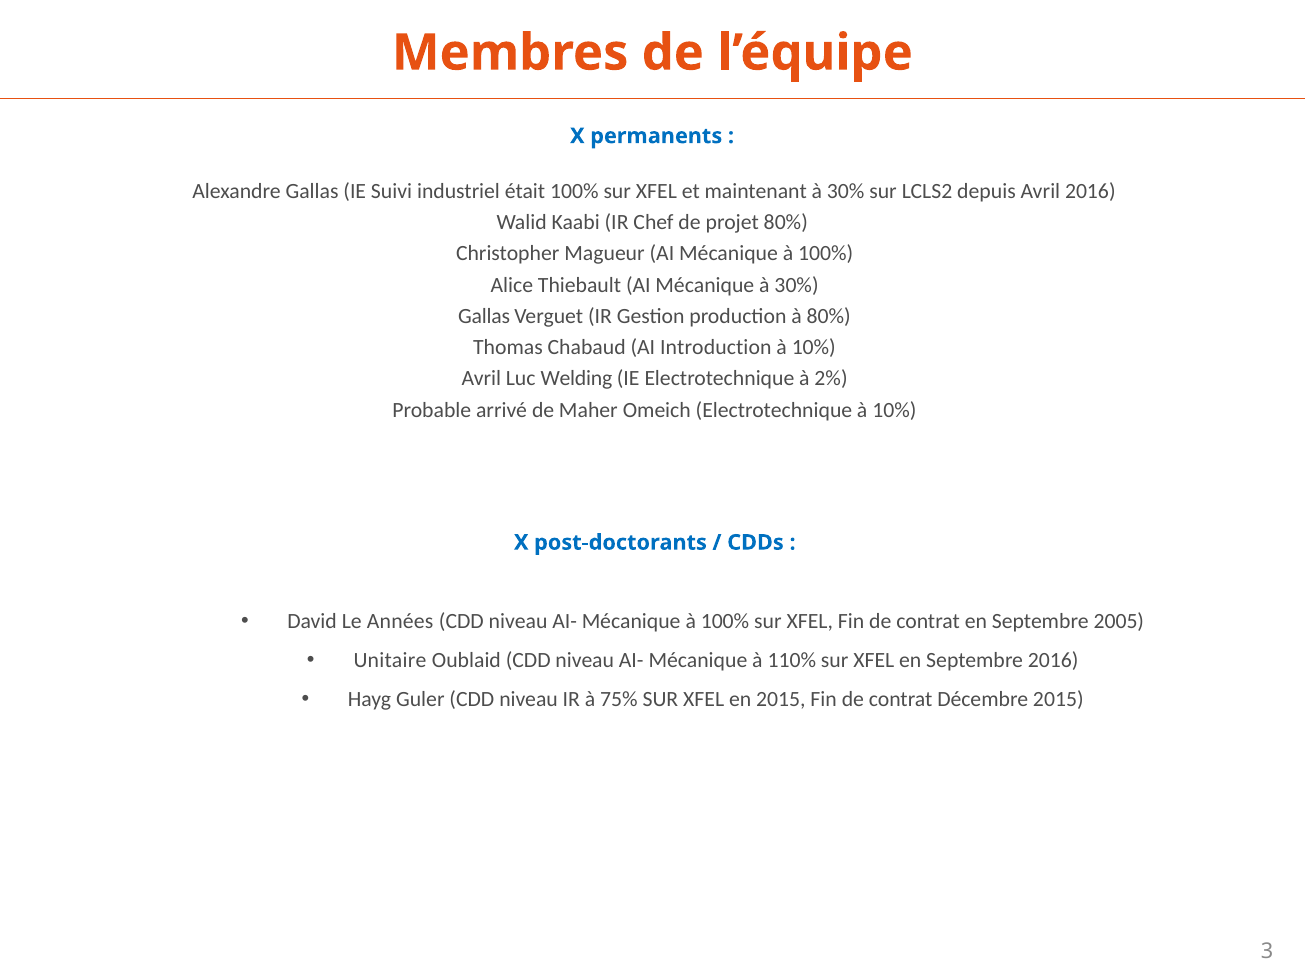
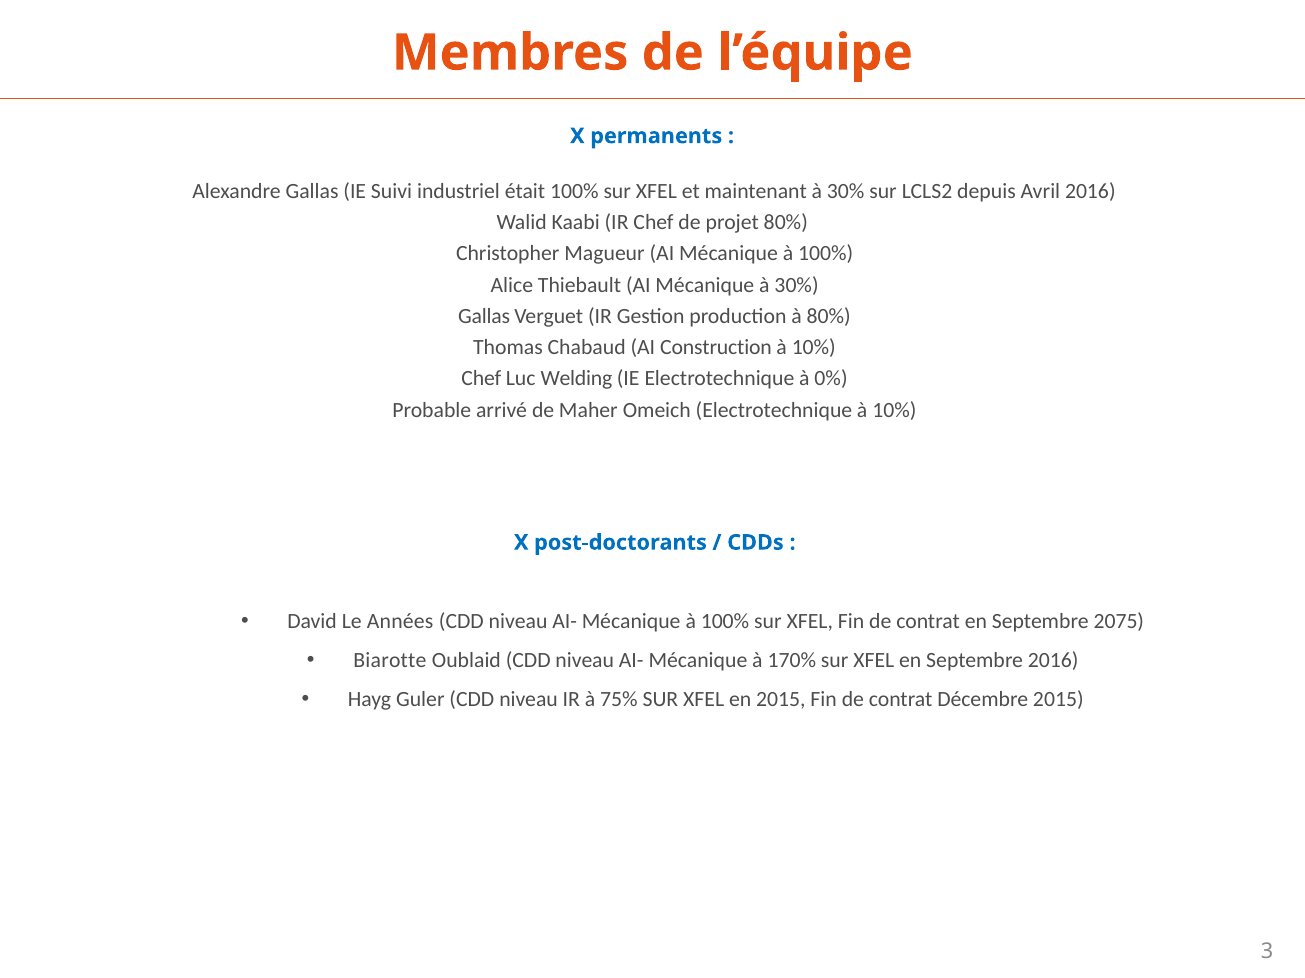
Introduction: Introduction -> Construction (716, 348)
Avril: Avril -> Chef (481, 379)
2%: 2% -> 0% (831, 379)
2005: 2005 -> 2075 (1119, 622)
Unitaire: Unitaire -> Biarotte (390, 661)
110%: 110% -> 170% (792, 661)
